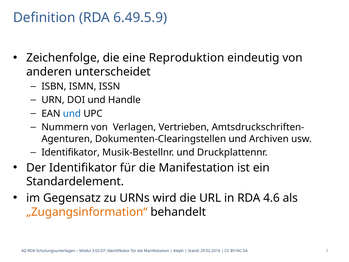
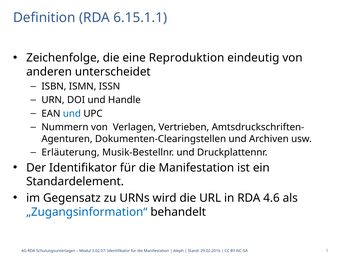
6.49.5.9: 6.49.5.9 -> 6.15.1.1 (140, 18)
Identifikator: Identifikator -> Erläuterung (71, 152)
„Zugangsinformation“ colour: orange -> blue (87, 212)
